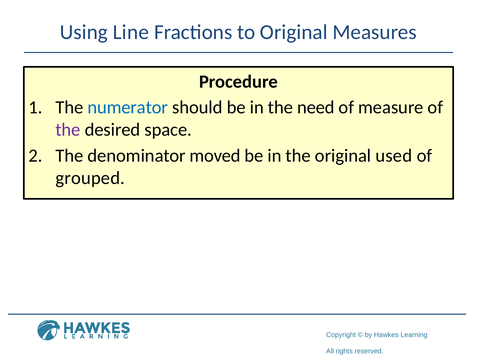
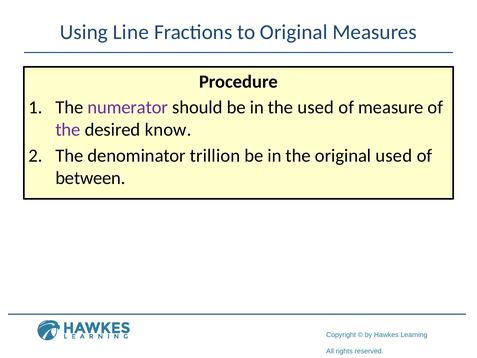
numerator colour: blue -> purple (128, 107)
the need: need -> used (316, 107)
space: space -> know (168, 130)
moved: moved -> trillion (215, 156)
grouped: grouped -> between (90, 178)
